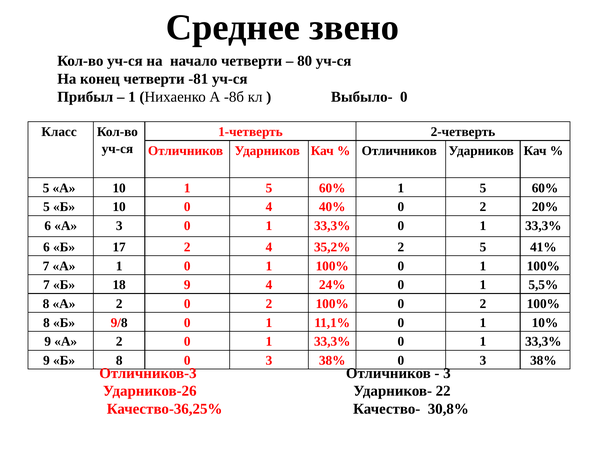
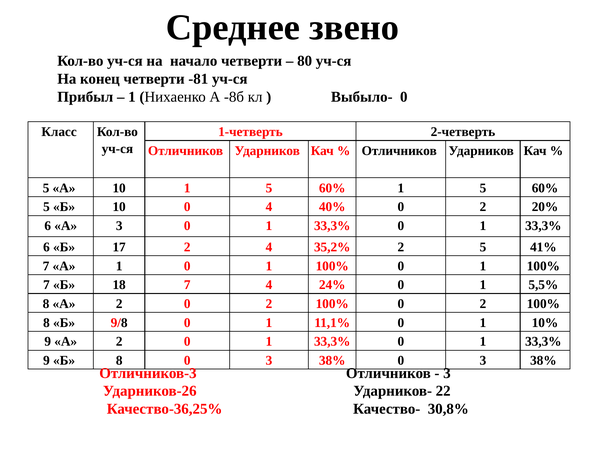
18 9: 9 -> 7 (187, 285)
